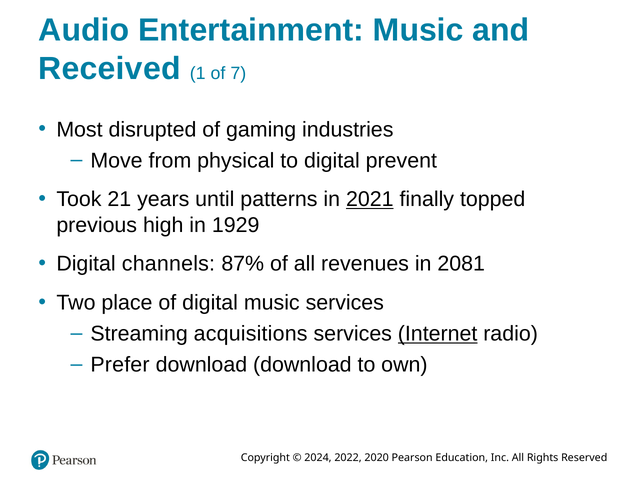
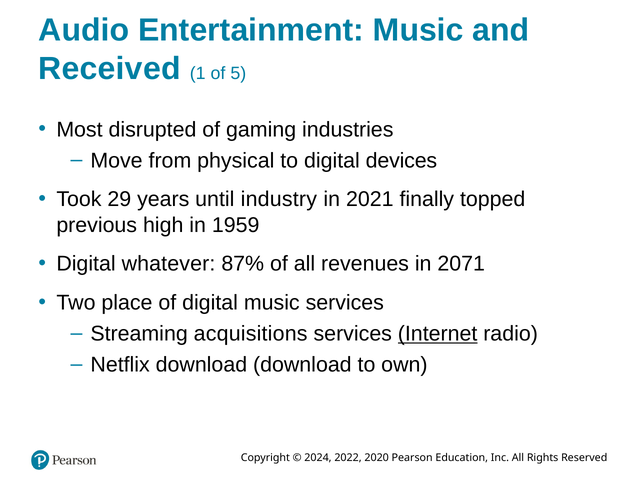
7: 7 -> 5 (238, 73)
prevent: prevent -> devices (401, 161)
21: 21 -> 29 (119, 200)
patterns: patterns -> industry (279, 200)
2021 underline: present -> none (370, 200)
1929: 1929 -> 1959 (236, 225)
channels: channels -> whatever (168, 264)
2081: 2081 -> 2071 (461, 264)
Prefer: Prefer -> Netflix (120, 365)
